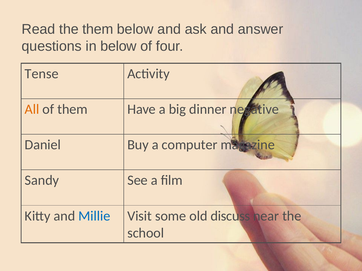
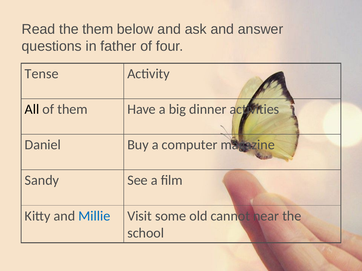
in below: below -> father (118, 46)
All colour: orange -> black (32, 109)
negative: negative -> activities (254, 109)
discuss: discuss -> cannot (230, 216)
